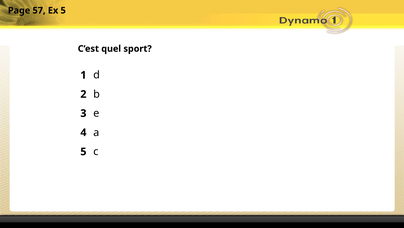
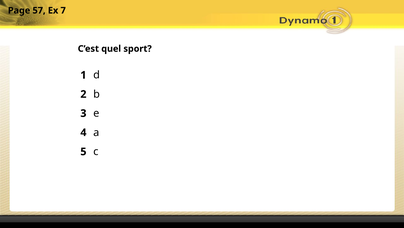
5: 5 -> 7 (63, 10)
